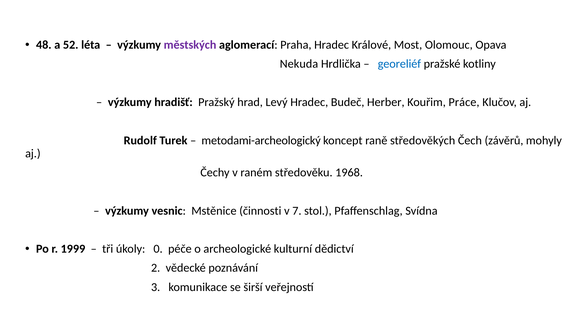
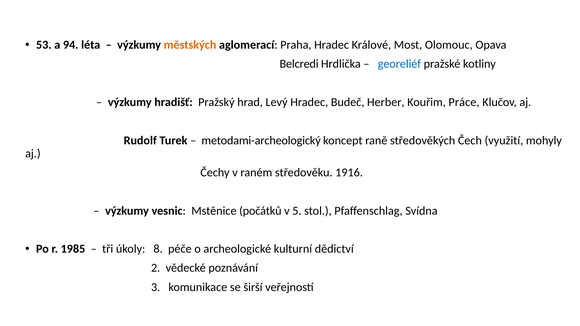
48: 48 -> 53 (44, 45)
52: 52 -> 94 (71, 45)
městských colour: purple -> orange (190, 45)
Nekuda: Nekuda -> Belcredi (299, 64)
závěrů: závěrů -> využití (504, 140)
1968: 1968 -> 1916 (349, 173)
činnosti: činnosti -> počátků (260, 211)
7: 7 -> 5 (297, 211)
1999: 1999 -> 1985 (73, 249)
0: 0 -> 8 (158, 249)
